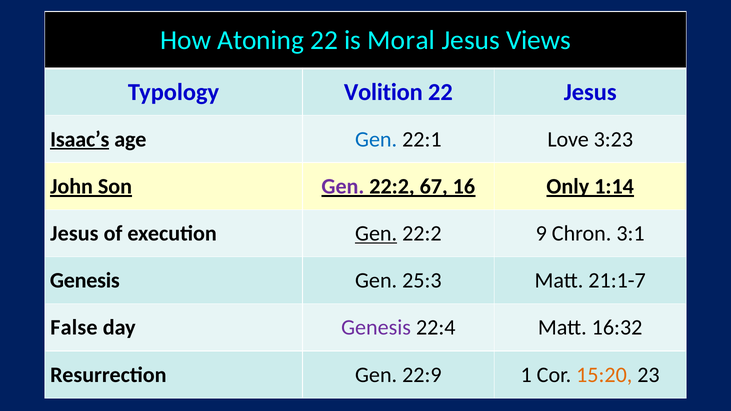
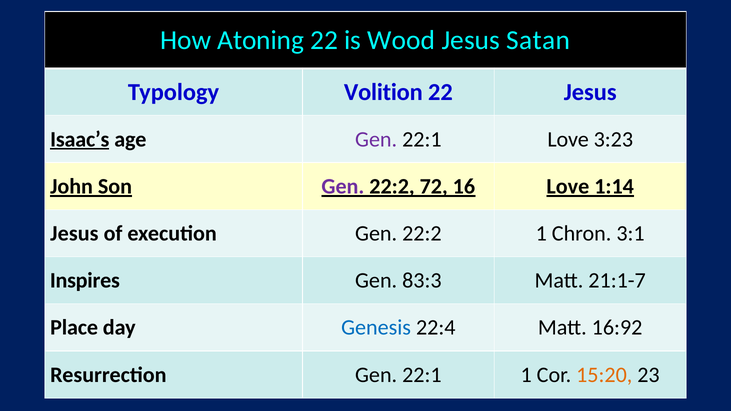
Moral: Moral -> Wood (401, 40)
Views: Views -> Satan (538, 40)
Gen colour: blue -> purple (376, 139)
67: 67 -> 72 (434, 186)
16 Only: Only -> Love (568, 186)
Gen underline: present -> none (376, 234)
22:2 9: 9 -> 1 (541, 234)
Genesis: Genesis -> Inspires (85, 281)
25:3: 25:3 -> 83:3 (422, 281)
False: False -> Place (74, 328)
Genesis colour: purple -> blue (376, 328)
16:32: 16:32 -> 16:92 (617, 328)
Resurrection Gen 22:9: 22:9 -> 22:1 (422, 375)
